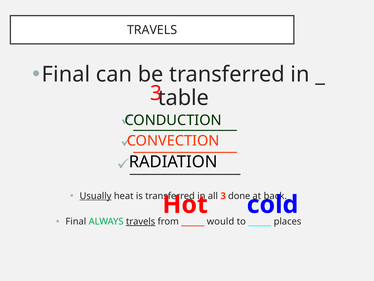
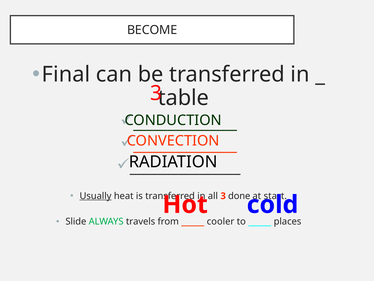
TRAVELS: TRAVELS -> BECOME (152, 30)
back: back -> start (275, 196)
Final: Final -> Slide (76, 221)
travels underline: present -> none (141, 221)
would: would -> cooler (221, 221)
